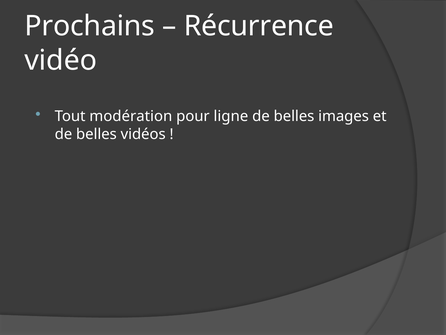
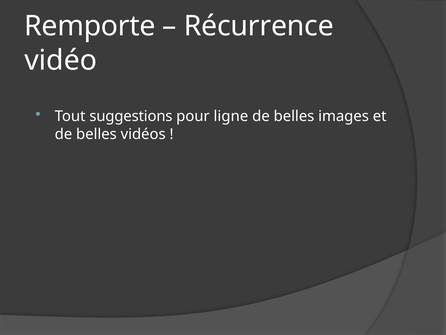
Prochains: Prochains -> Remporte (90, 26)
modération: modération -> suggestions (131, 116)
